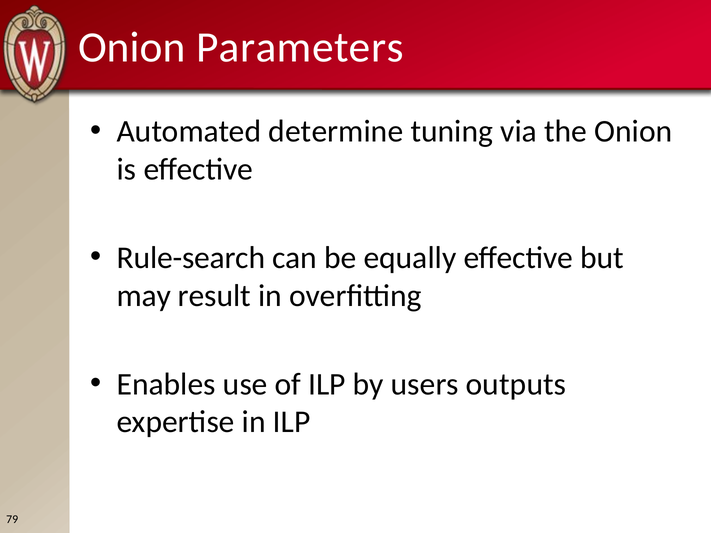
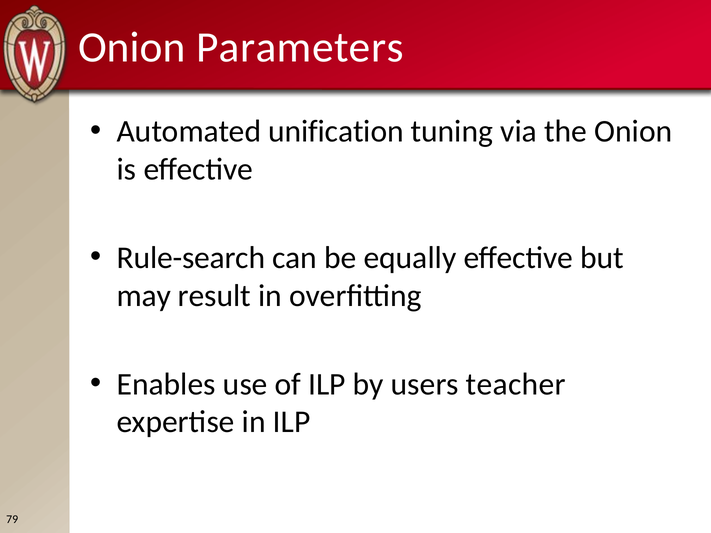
determine: determine -> unification (336, 131)
outputs: outputs -> teacher (516, 384)
